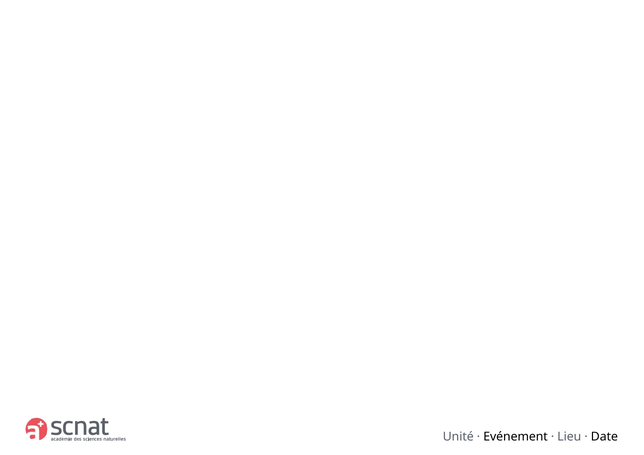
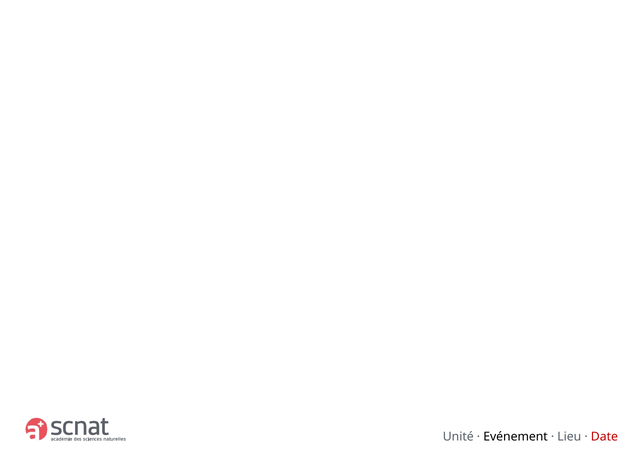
Date colour: black -> red (604, 437)
